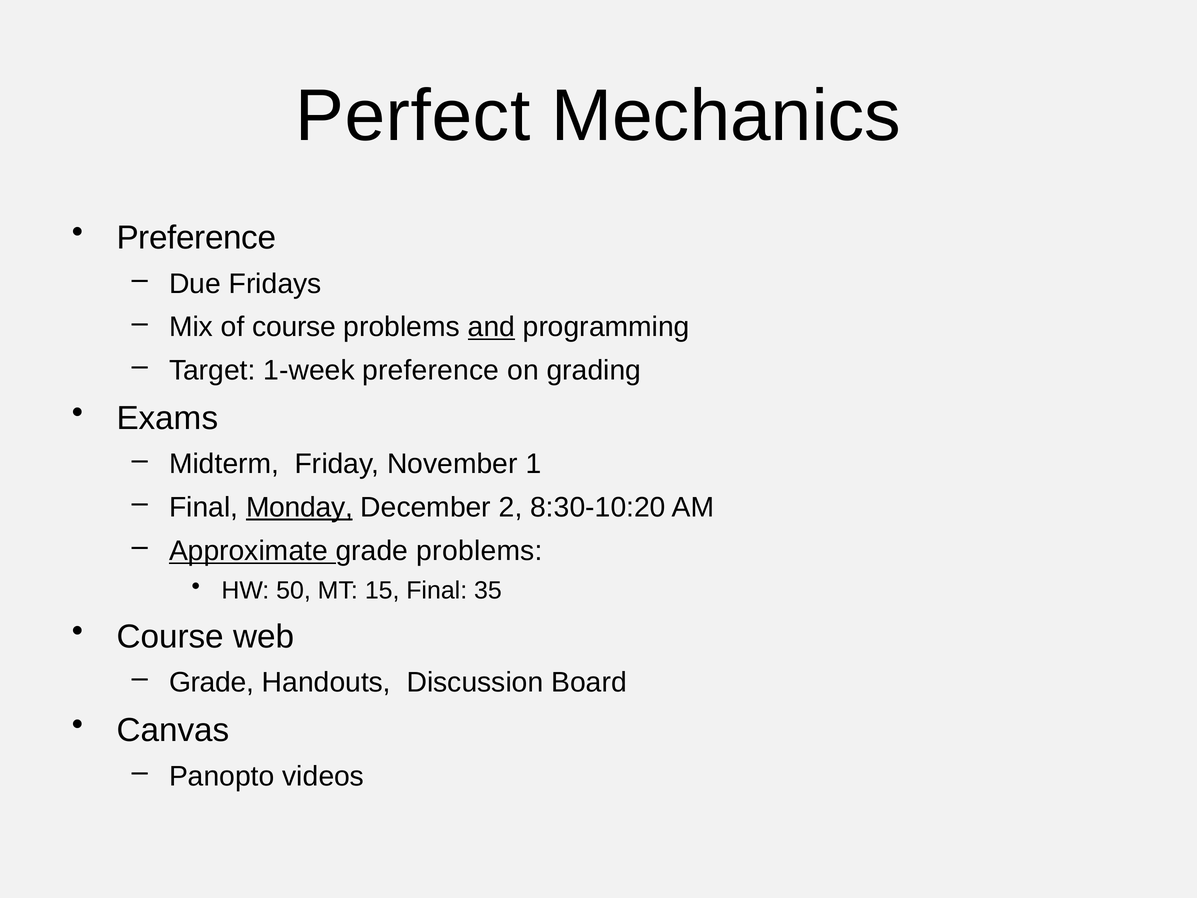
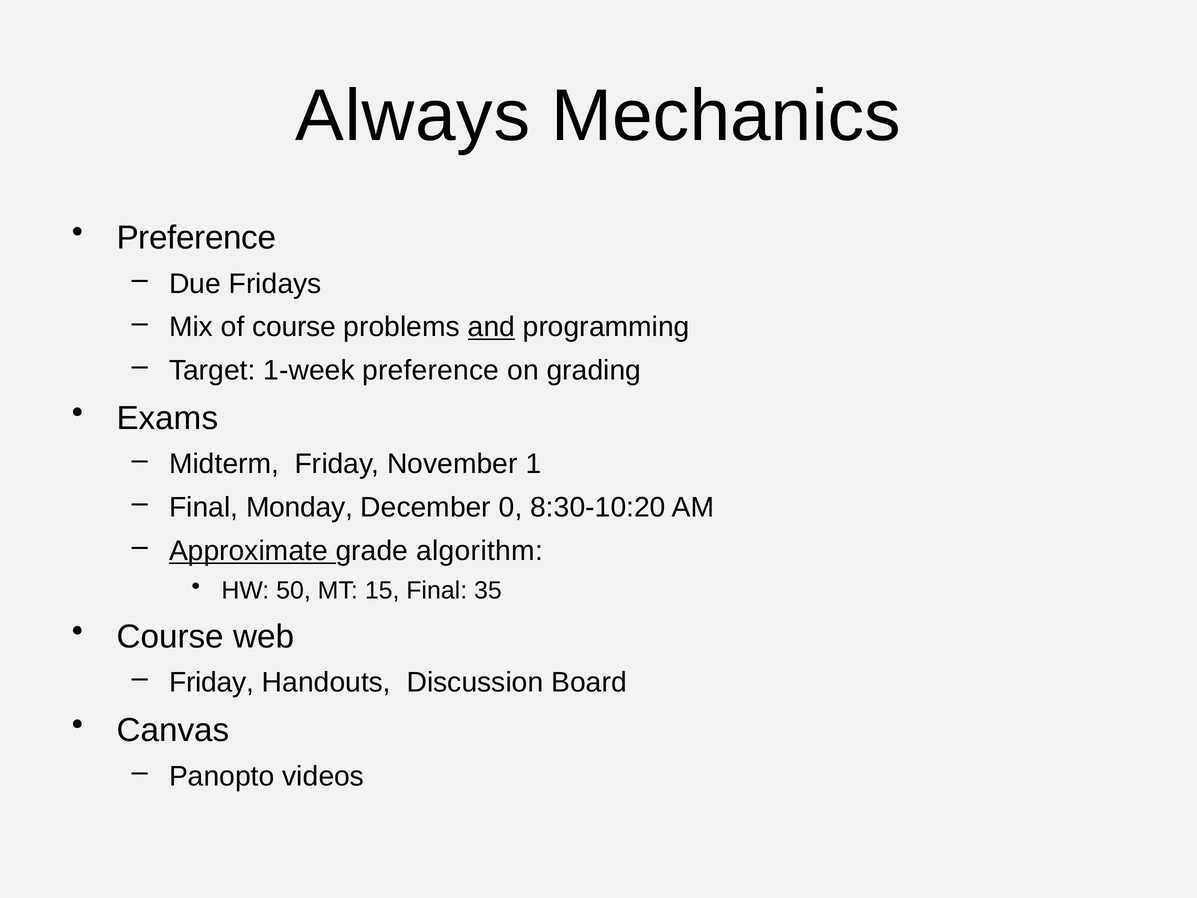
Perfect: Perfect -> Always (413, 116)
Monday underline: present -> none (299, 507)
2: 2 -> 0 (511, 507)
grade problems: problems -> algorithm (480, 551)
Grade: Grade -> Friday (212, 682)
